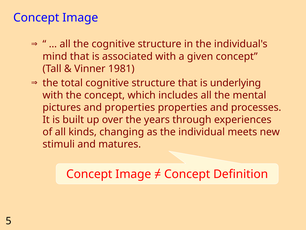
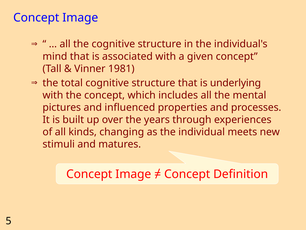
and properties: properties -> influenced (130, 107)
